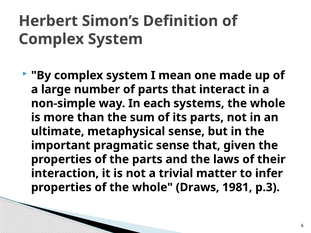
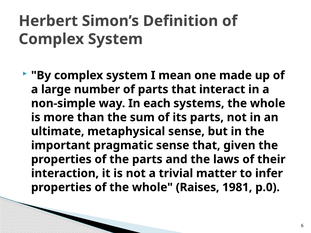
Draws: Draws -> Raises (198, 188)
p.3: p.3 -> p.0 (268, 188)
